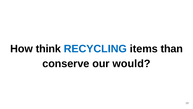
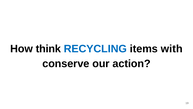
than: than -> with (172, 49)
would: would -> action (132, 63)
